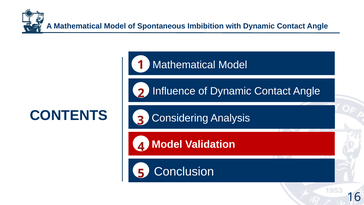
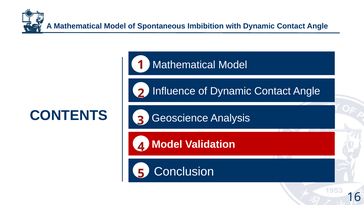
Considering: Considering -> Geoscience (180, 118)
